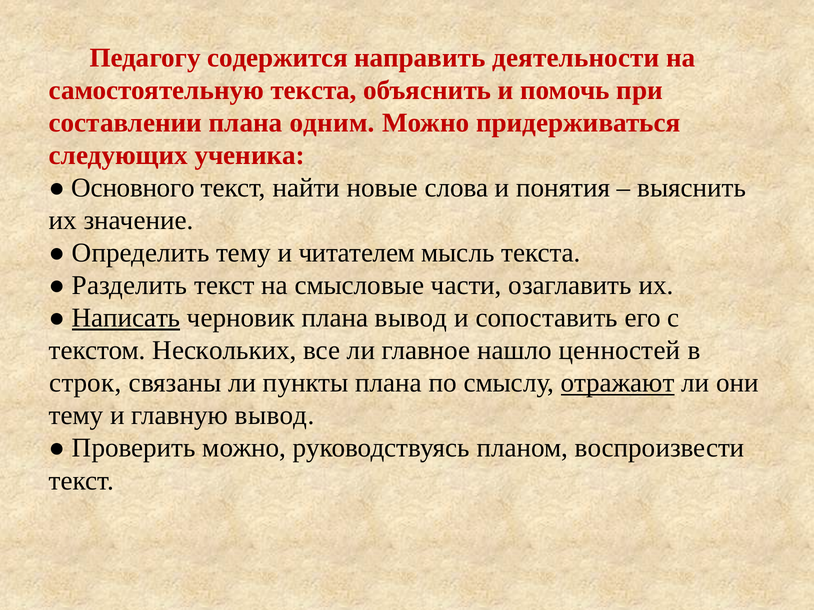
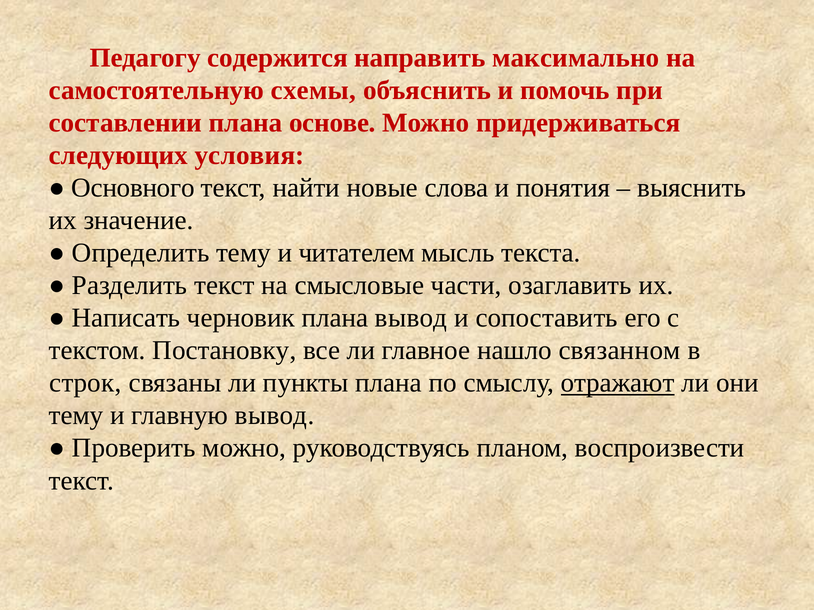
деятельности: деятельности -> максимально (576, 58)
самостоятельную текста: текста -> схемы (313, 90)
одним: одним -> основе (332, 123)
ученика: ученика -> условия (250, 155)
Написать underline: present -> none (126, 318)
Нескольких: Нескольких -> Постановку (224, 351)
ценностей: ценностей -> связанном (620, 351)
